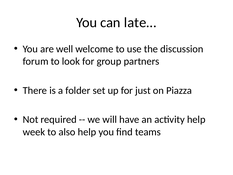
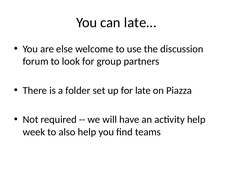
well: well -> else (65, 49)
just: just -> late (143, 90)
